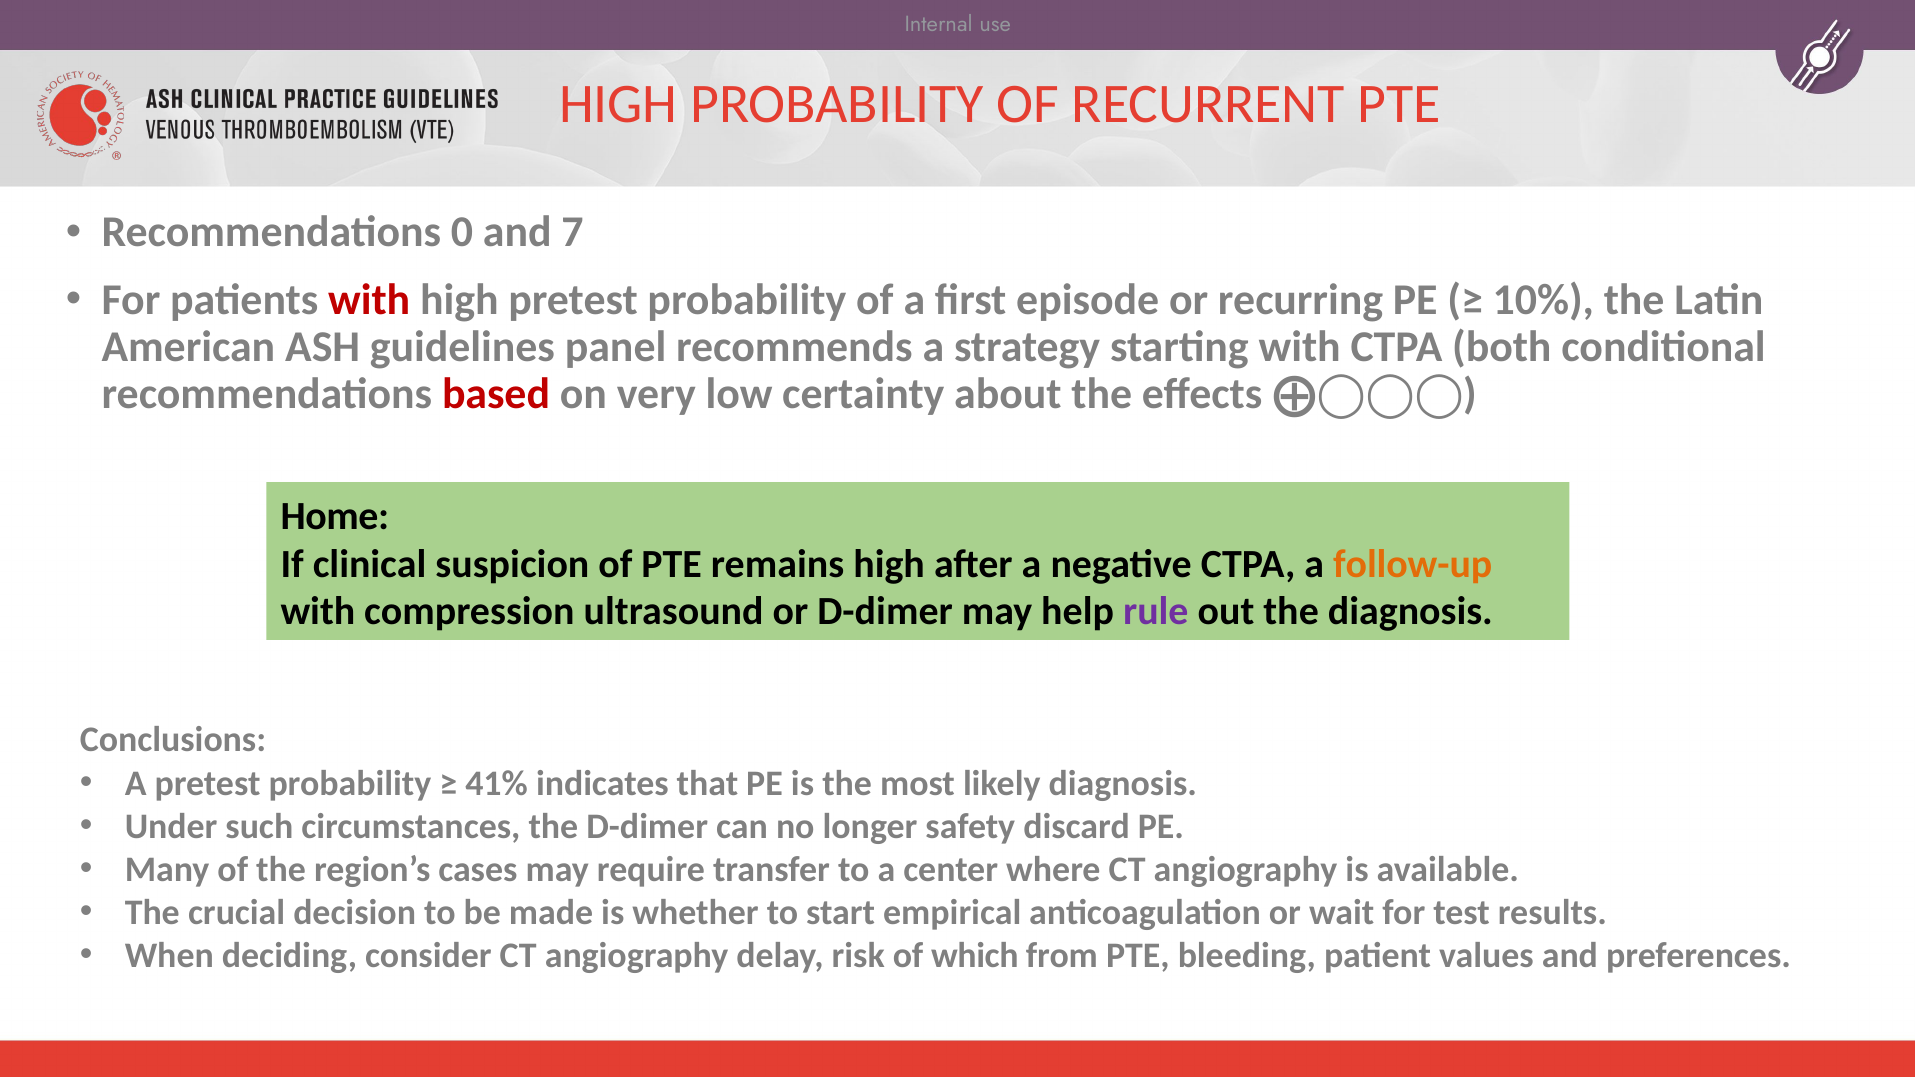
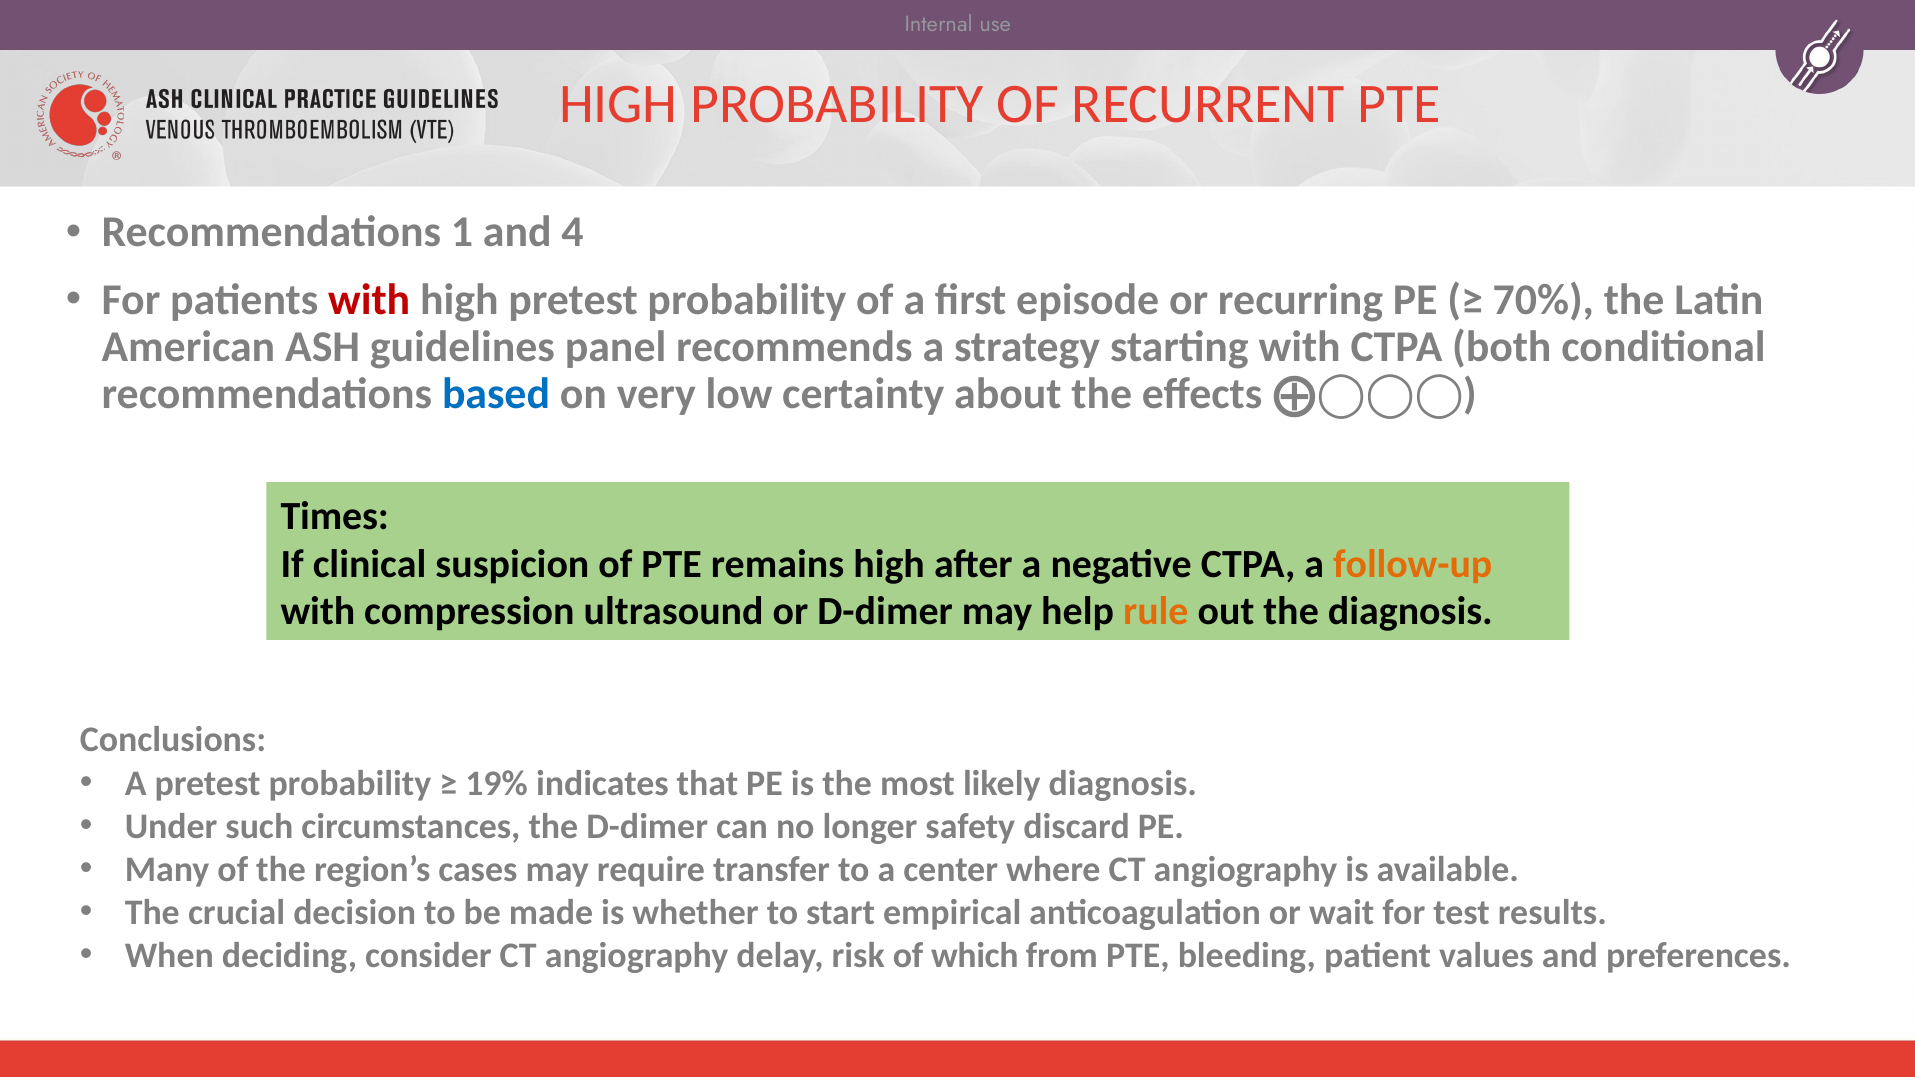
0: 0 -> 1 (462, 232)
7: 7 -> 4 (573, 232)
10%: 10% -> 70% (1543, 300)
based colour: red -> blue (496, 394)
Home: Home -> Times (335, 516)
rule colour: purple -> orange (1156, 612)
41%: 41% -> 19% (497, 783)
